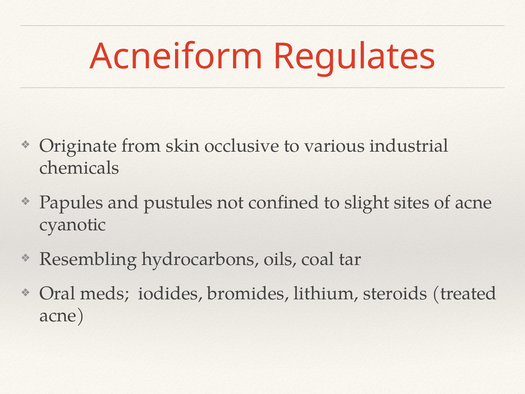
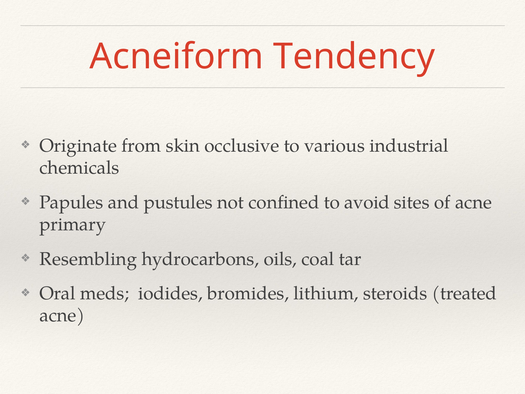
Regulates: Regulates -> Tendency (354, 57)
slight: slight -> avoid (367, 202)
cyanotic: cyanotic -> primary (73, 224)
